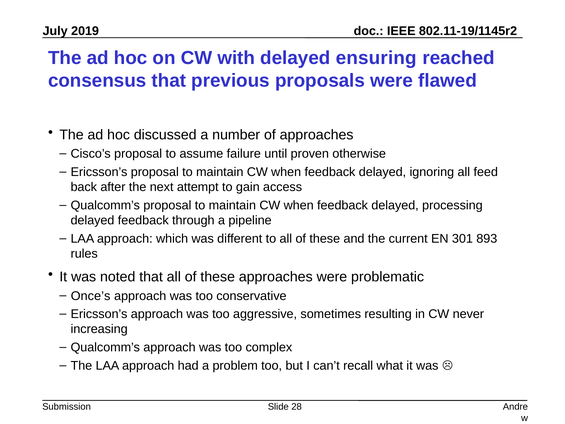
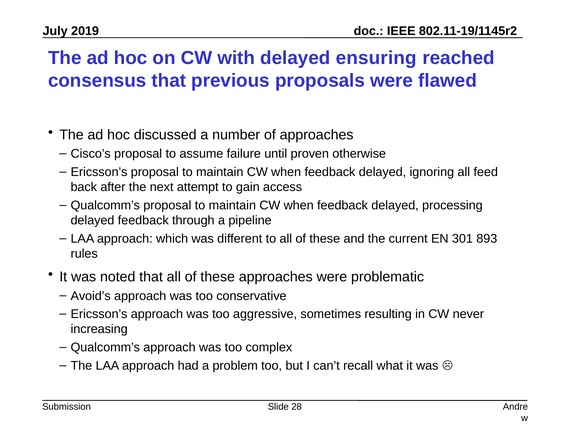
Once’s: Once’s -> Avoid’s (91, 296)
